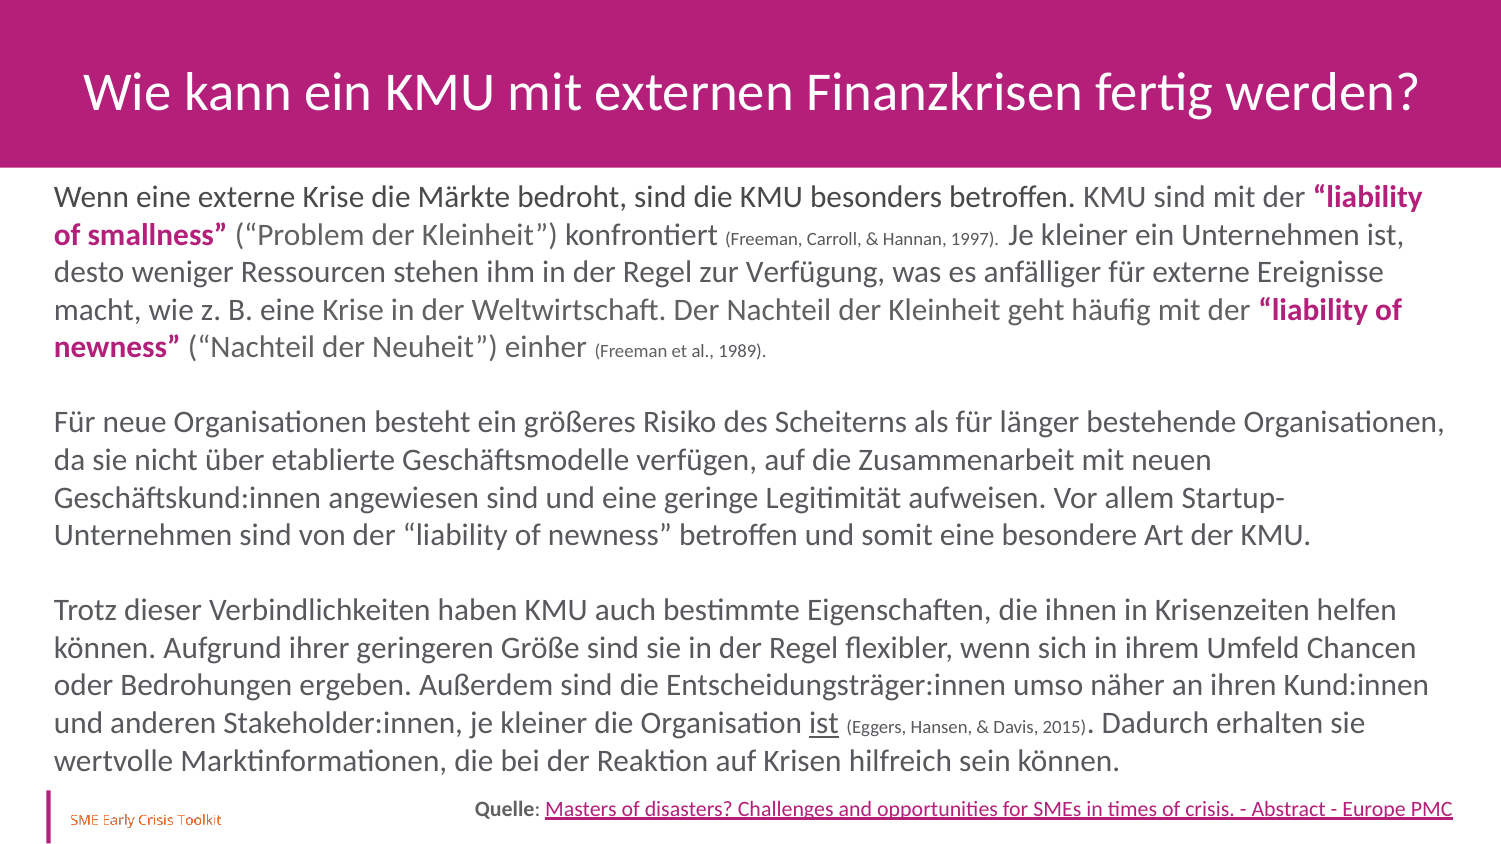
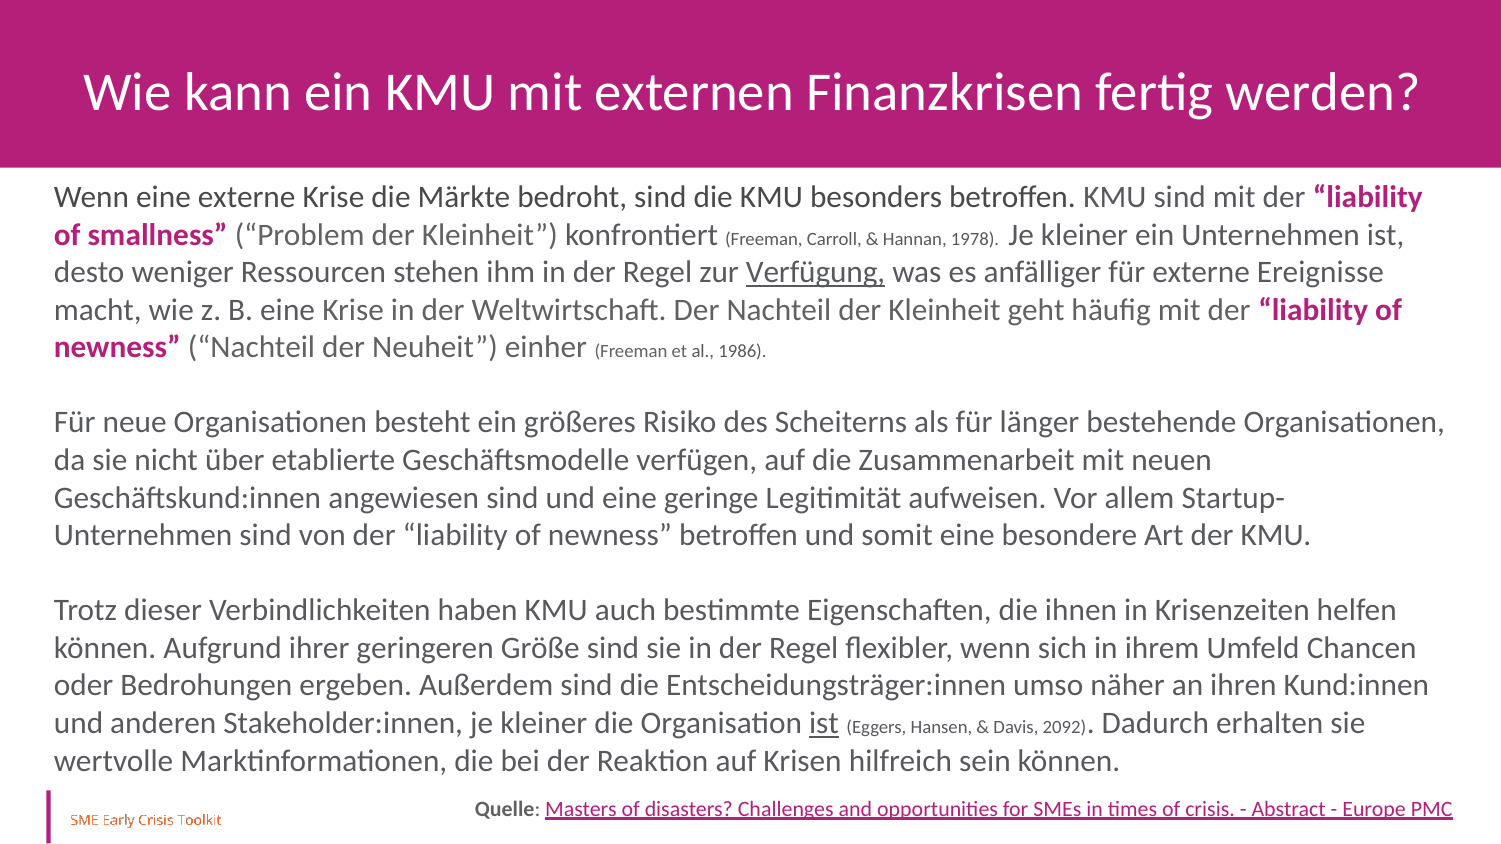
1997: 1997 -> 1978 (975, 239)
Verfügung underline: none -> present (816, 272)
1989: 1989 -> 1986 (742, 352)
2015: 2015 -> 2092 (1064, 728)
